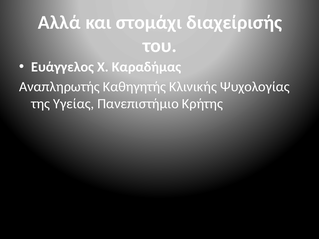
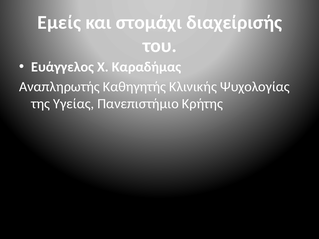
Αλλά: Αλλά -> Εμείς (59, 22)
